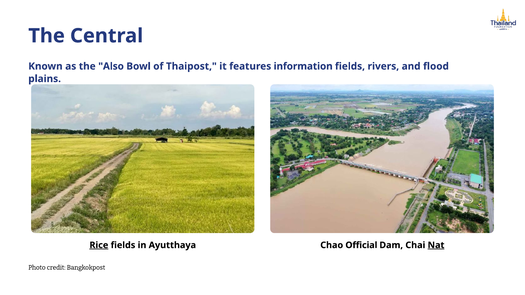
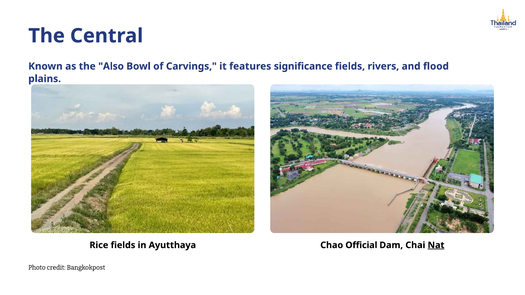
Thaipost: Thaipost -> Carvings (191, 66)
information: information -> significance (303, 66)
Rice underline: present -> none (99, 245)
